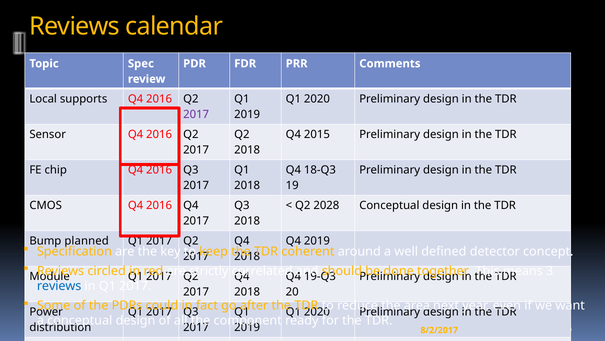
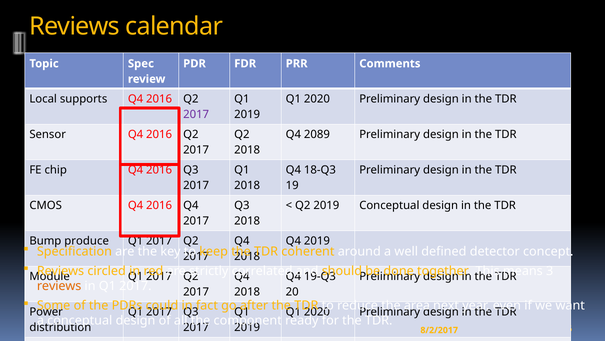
2015: 2015 -> 2089 (317, 134)
Q2 2028: 2028 -> 2019 (326, 205)
planned: planned -> produce (87, 241)
reviews colour: blue -> orange (59, 286)
